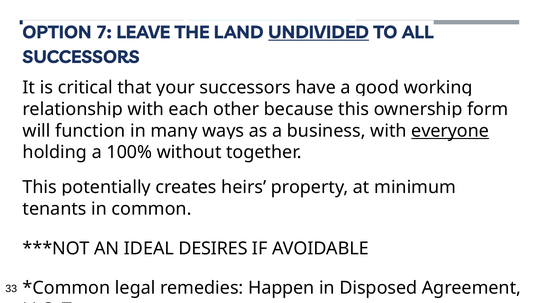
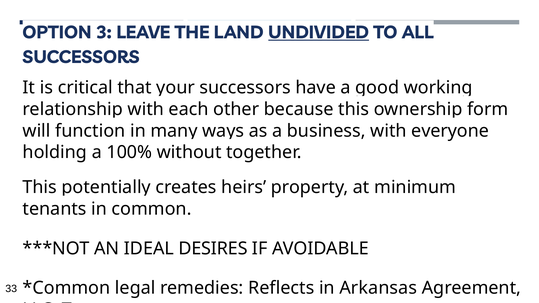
7: 7 -> 3 (104, 33)
everyone underline: present -> none (450, 131)
Happen: Happen -> Reflects (281, 288)
Disposed: Disposed -> Arkansas (378, 288)
